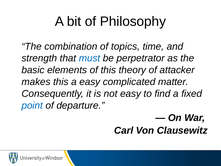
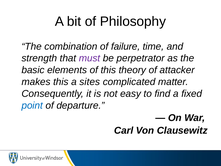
topics: topics -> failure (126, 46)
must colour: blue -> purple (90, 58)
a easy: easy -> sites (90, 82)
